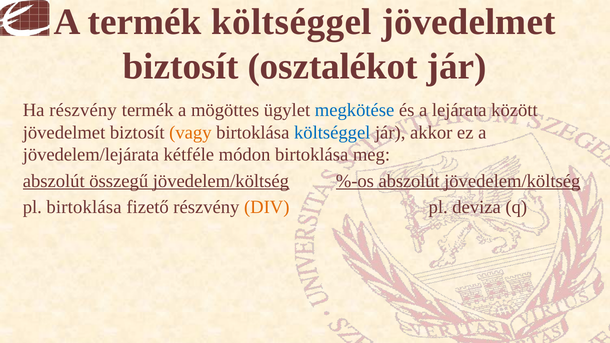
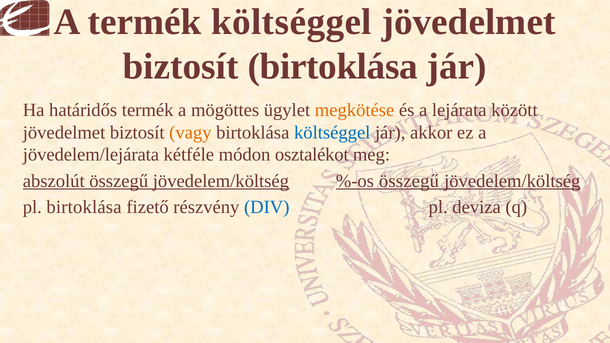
biztosít osztalékot: osztalékot -> birtoklása (333, 67)
Ha részvény: részvény -> határidős (83, 110)
megkötése colour: blue -> orange (355, 110)
módon birtoklása: birtoklása -> osztalékot (312, 155)
%-os abszolút: abszolút -> összegű (409, 181)
DIV colour: orange -> blue (267, 207)
